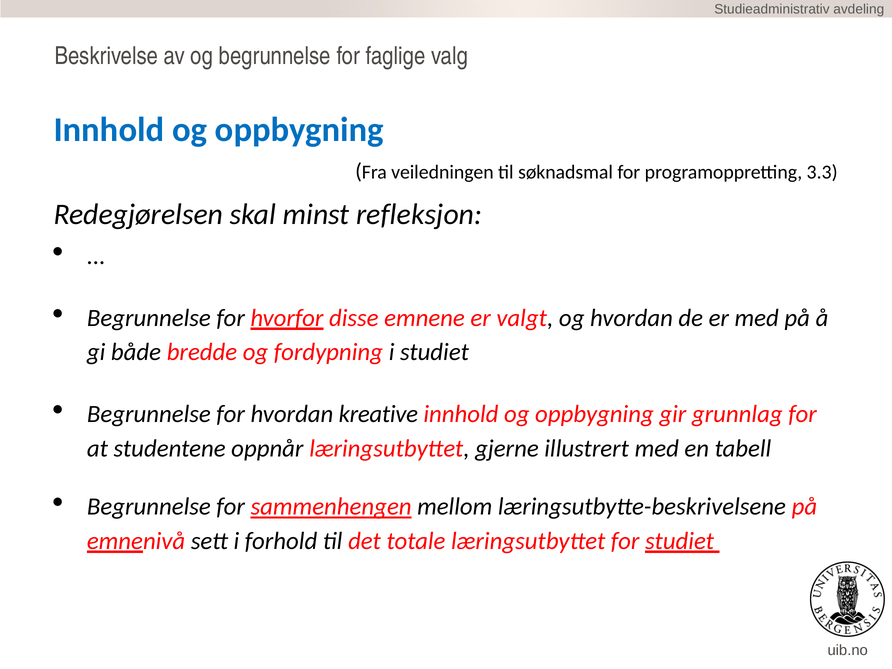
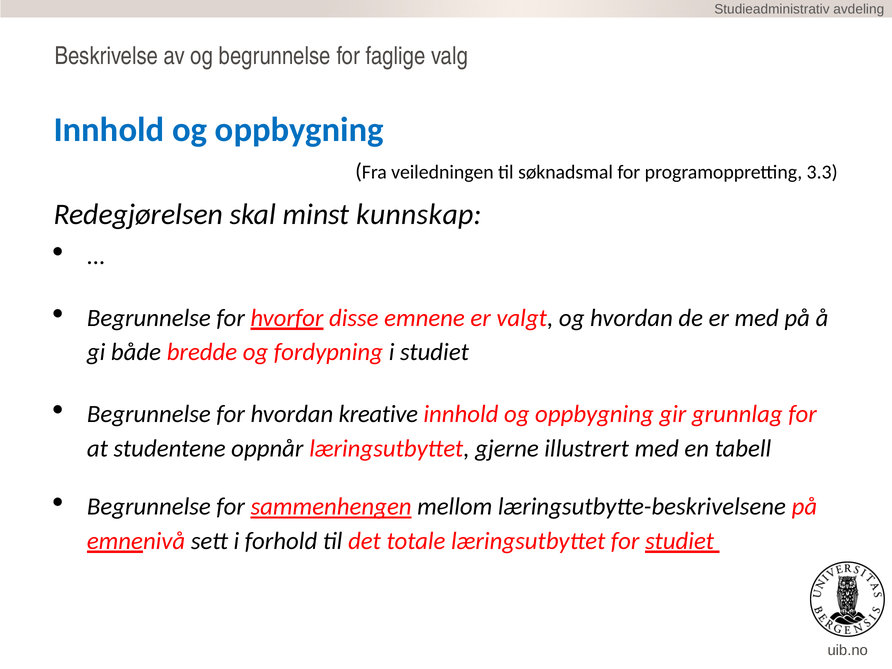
refleksjon: refleksjon -> kunnskap (419, 214)
